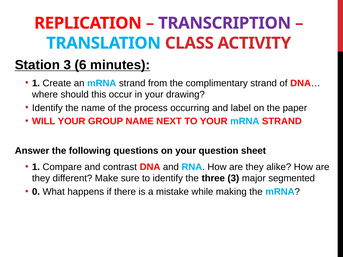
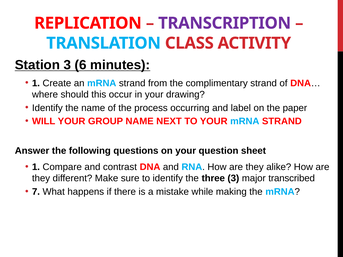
segmented: segmented -> transcribed (292, 179)
0: 0 -> 7 (36, 192)
